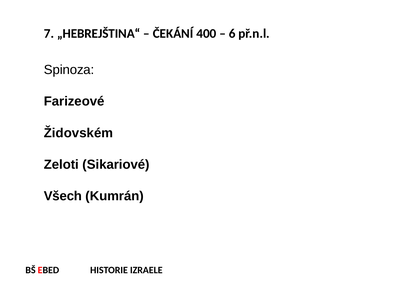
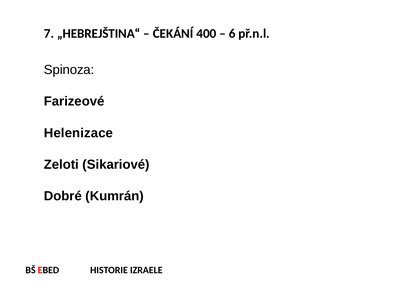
Židovském: Židovském -> Helenizace (78, 133)
Všech: Všech -> Dobré (63, 196)
